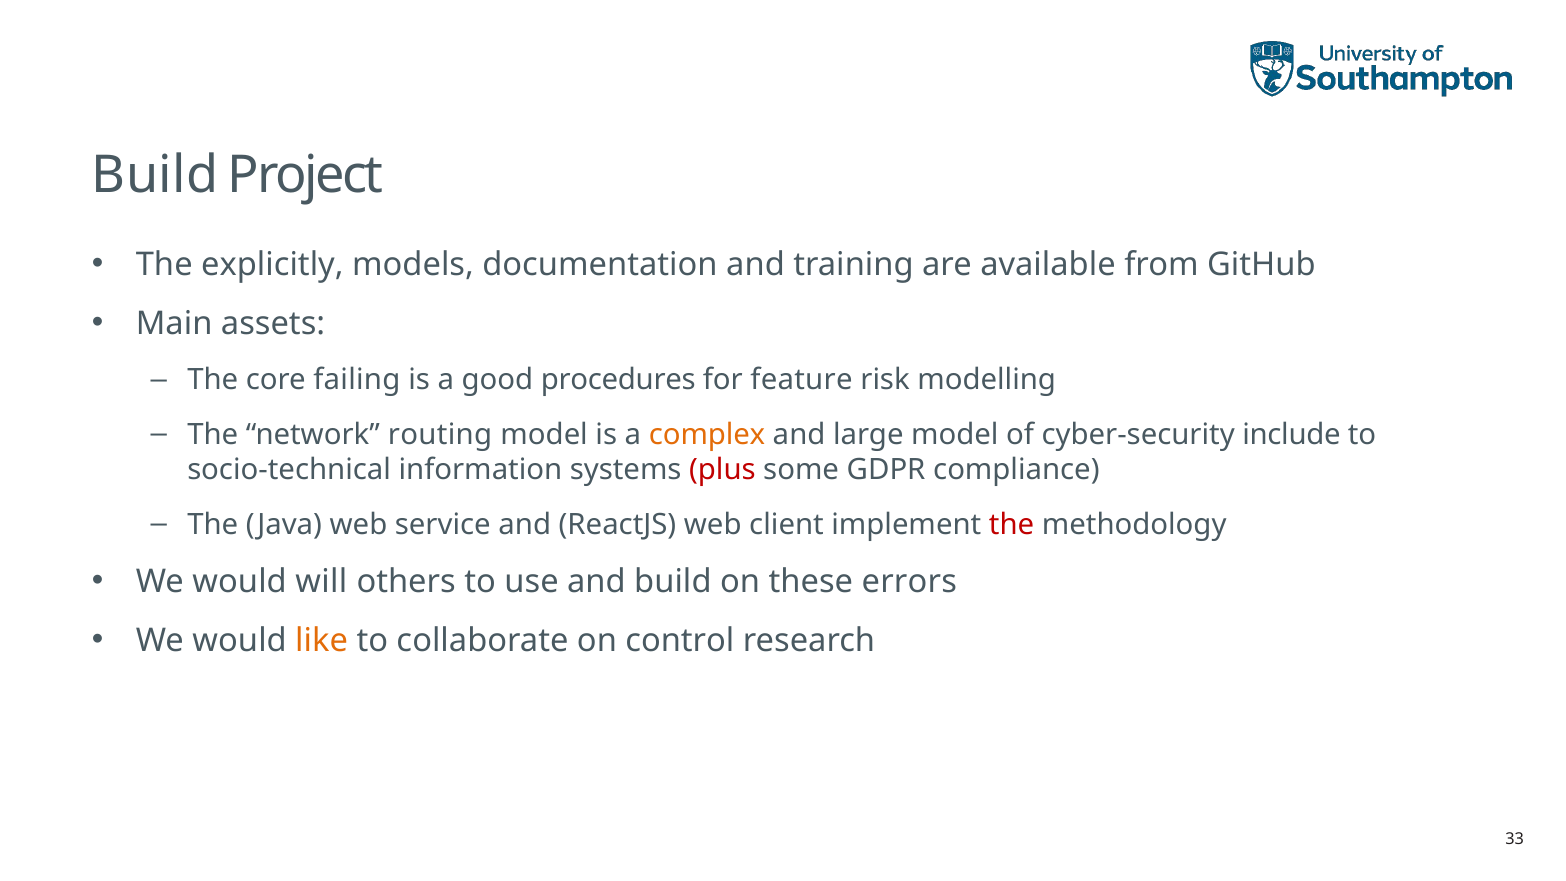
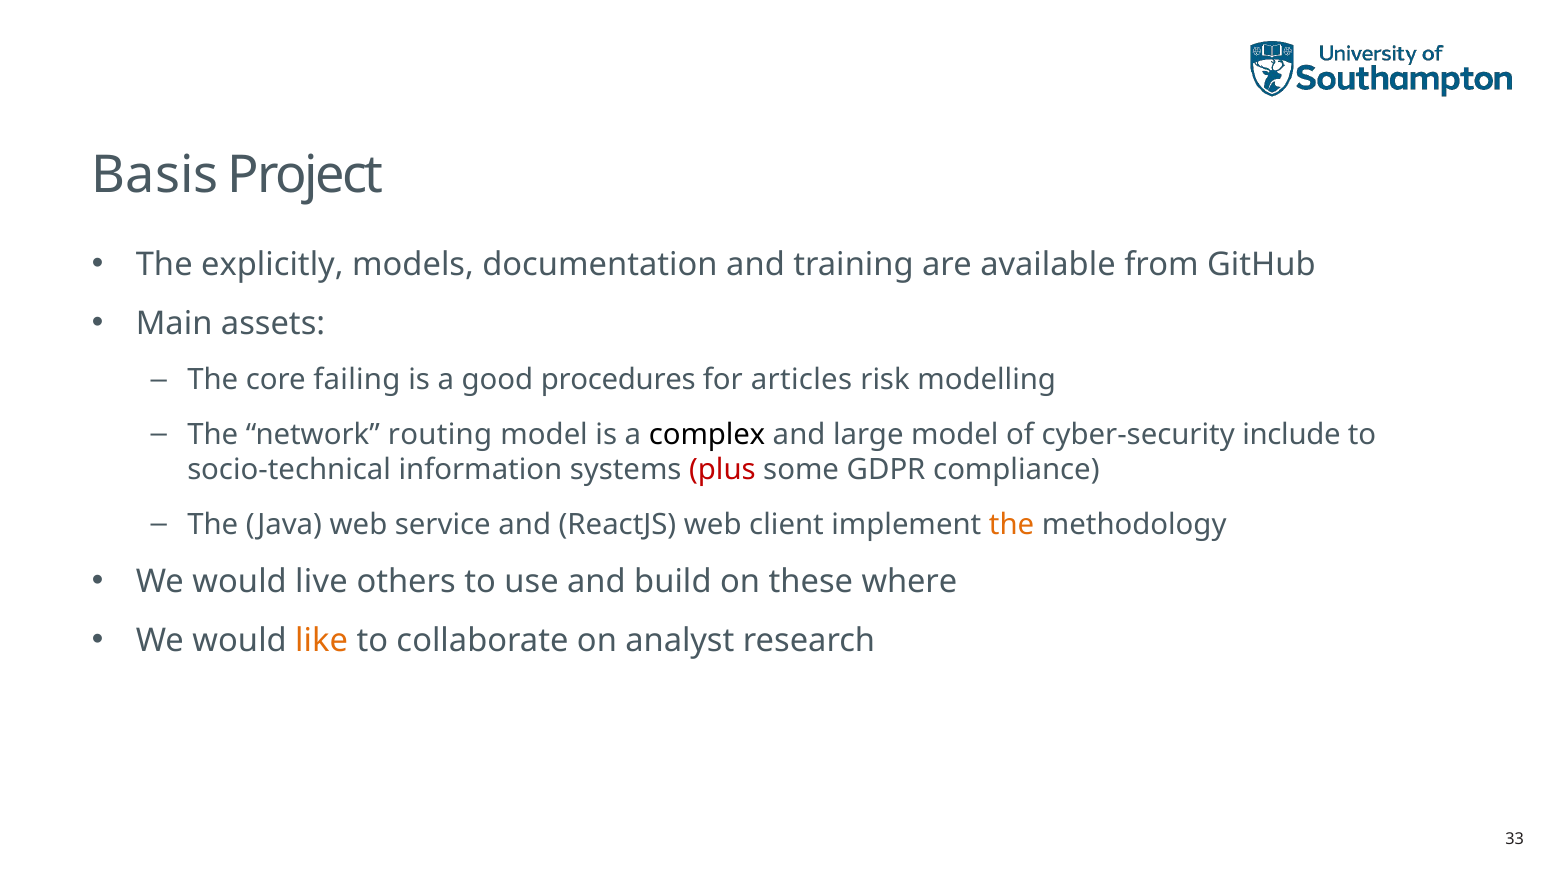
Build: Build -> Basis (155, 176)
feature: feature -> articles (802, 380)
complex colour: orange -> black (707, 435)
the colour: red -> orange (1012, 525)
will: will -> live (321, 582)
errors: errors -> where (909, 582)
control: control -> analyst (680, 641)
